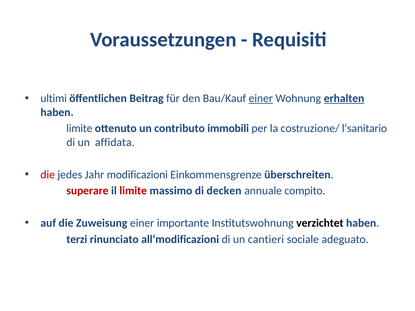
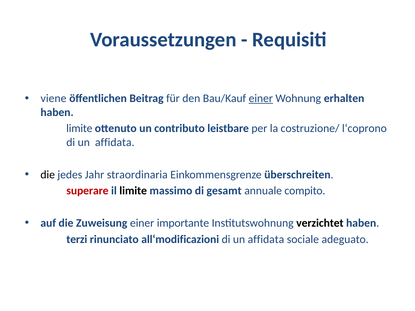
ultimi: ultimi -> viene (54, 99)
erhalten underline: present -> none (344, 99)
immobili: immobili -> leistbare (228, 129)
l‘sanitario: l‘sanitario -> l‘coprono (364, 129)
die colour: red -> black (48, 175)
modificazioni: modificazioni -> straordinaria (137, 175)
limite colour: red -> black (133, 191)
decken: decken -> gesamt (224, 191)
cantieri: cantieri -> affidata (266, 239)
